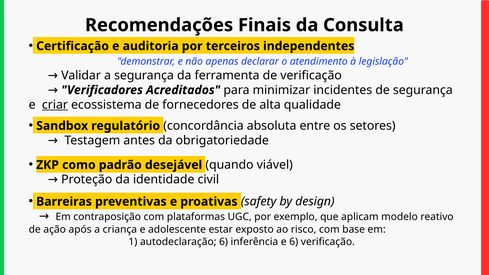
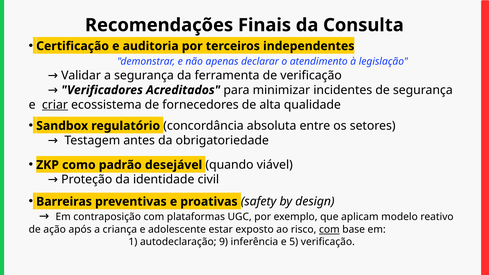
com underline: none -> present (329, 230)
autodeclaração 6: 6 -> 9 (224, 242)
e 6: 6 -> 5 (294, 242)
